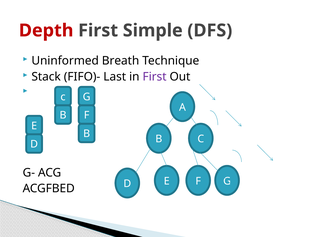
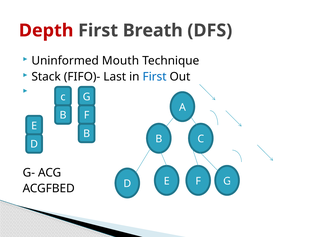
Simple: Simple -> Breath (153, 30)
Breath: Breath -> Mouth (120, 61)
First colour: purple -> blue (155, 76)
